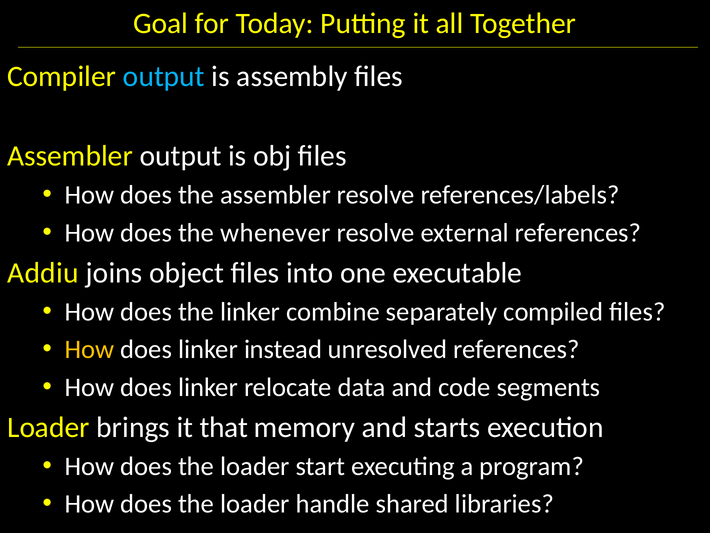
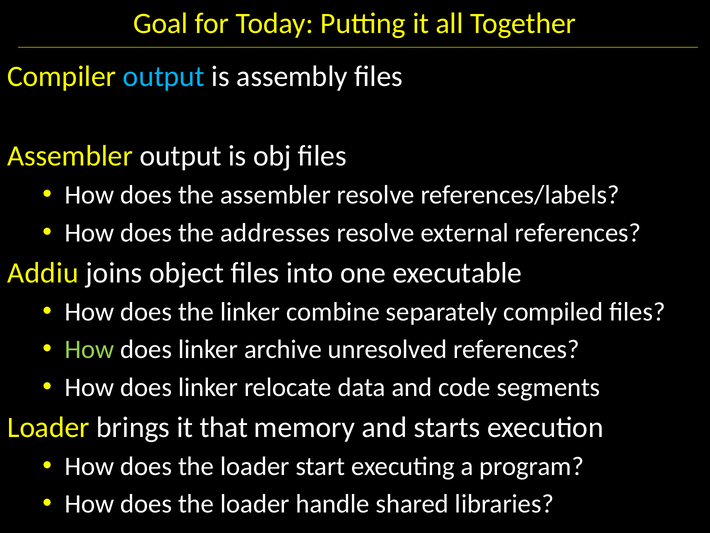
whenever: whenever -> addresses (275, 233)
How colour: yellow -> light green (90, 349)
instead: instead -> archive (283, 349)
